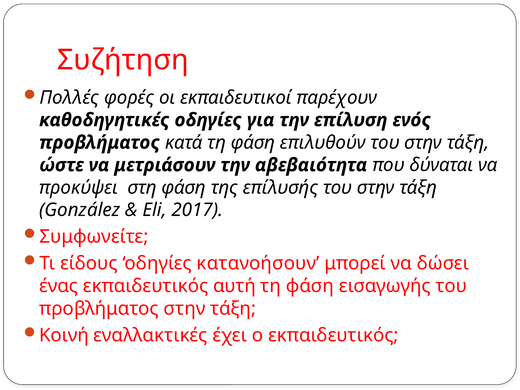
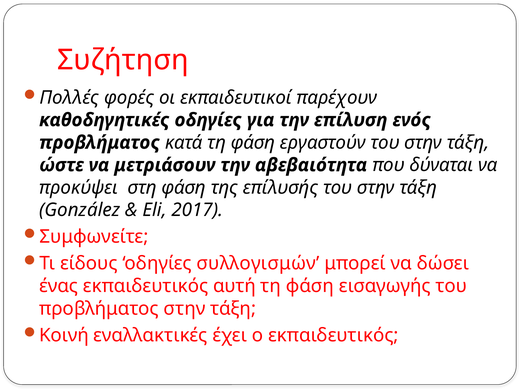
επιλυθούν: επιλυθούν -> εργαστούν (323, 143)
κατανοήσουν: κατανοήσουν -> συλλογισμών (258, 263)
